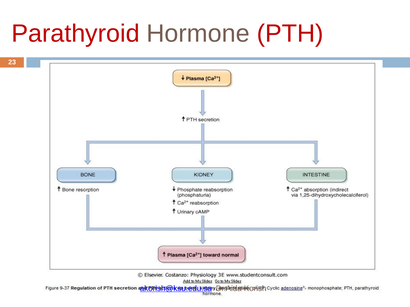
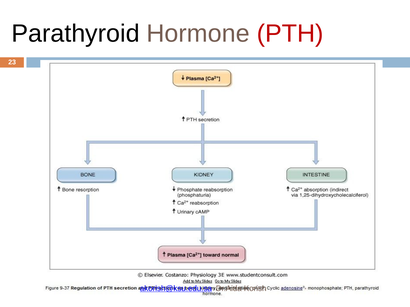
Parathyroid colour: red -> black (76, 34)
